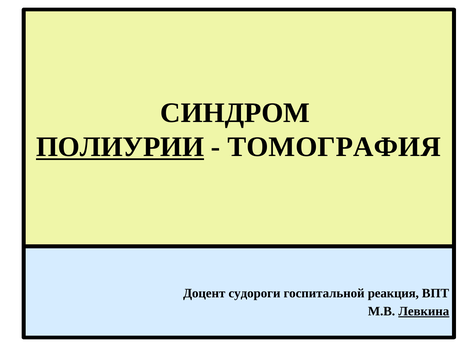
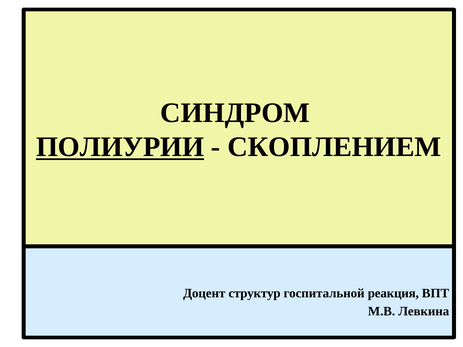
ТОМОГРАФИЯ: ТОМОГРАФИЯ -> СКОПЛЕНИЕМ (334, 147)
судороги: судороги -> структур (255, 294)
Левкина underline: present -> none (424, 312)
